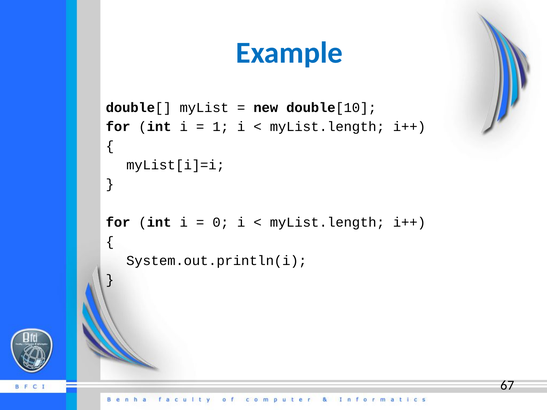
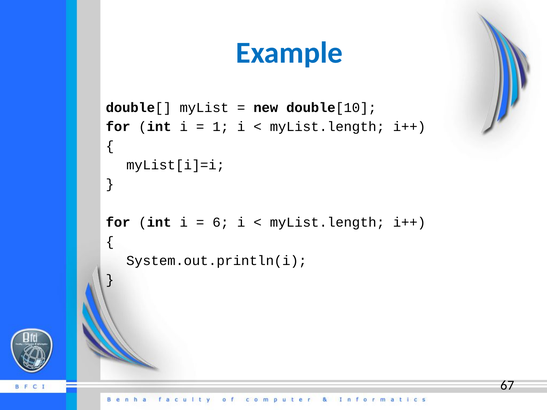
0: 0 -> 6 (221, 222)
